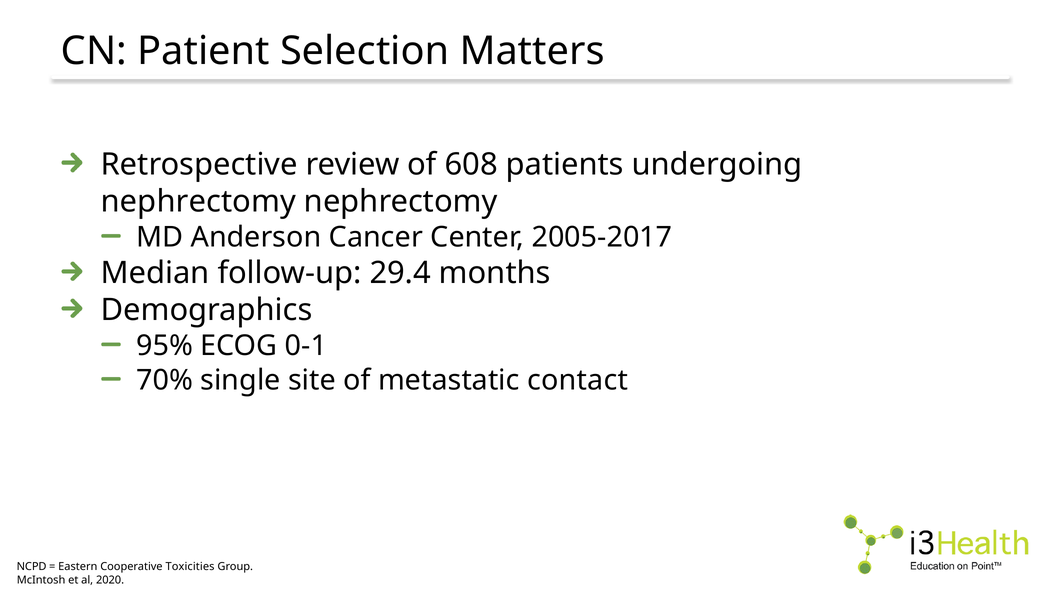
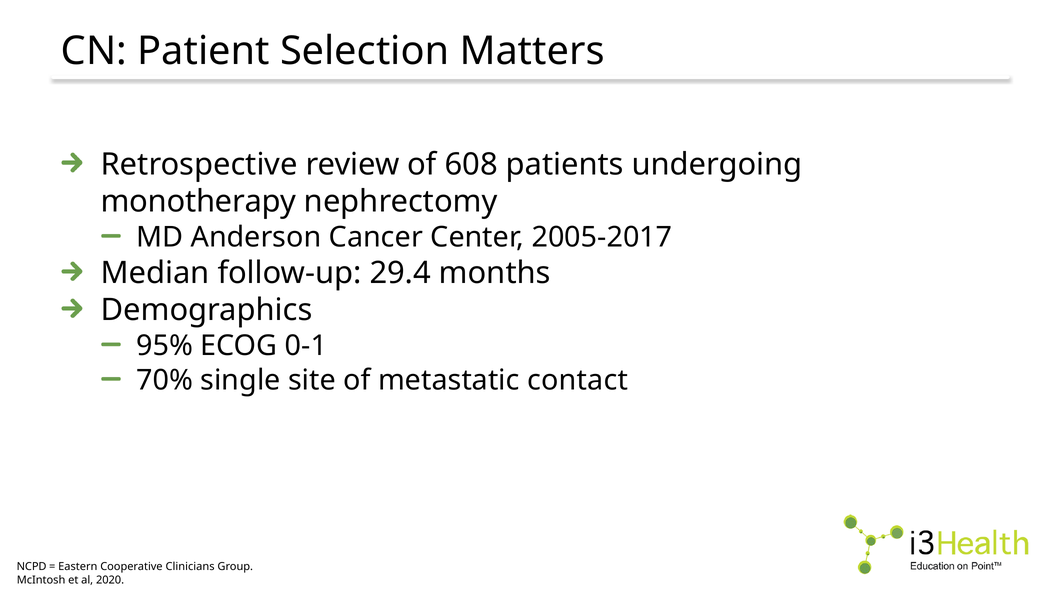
nephrectomy: nephrectomy -> monotherapy (199, 201)
Toxicities: Toxicities -> Clinicians (190, 566)
